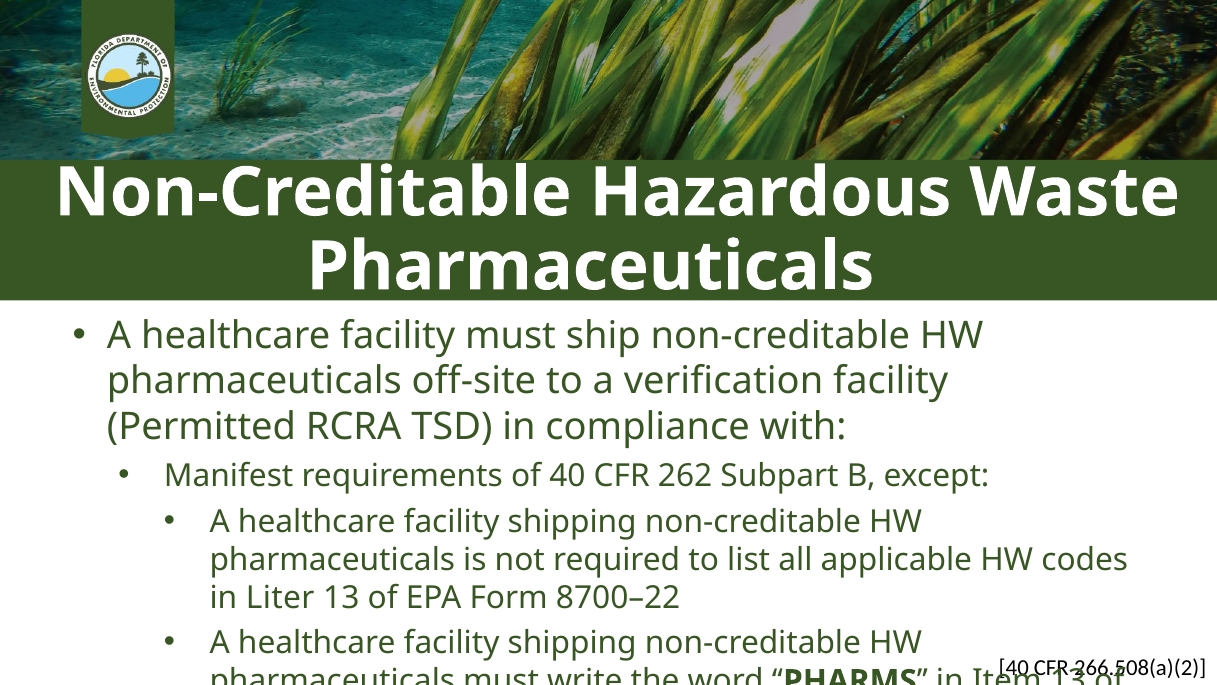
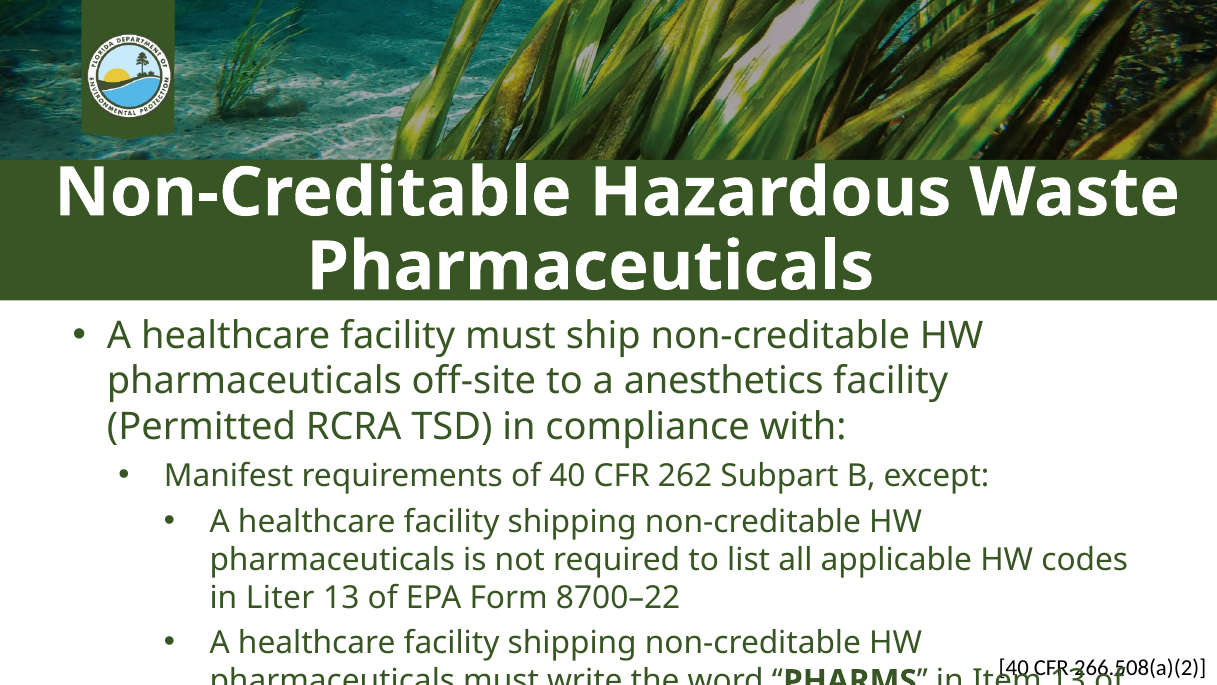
verification: verification -> anesthetics (724, 381)
